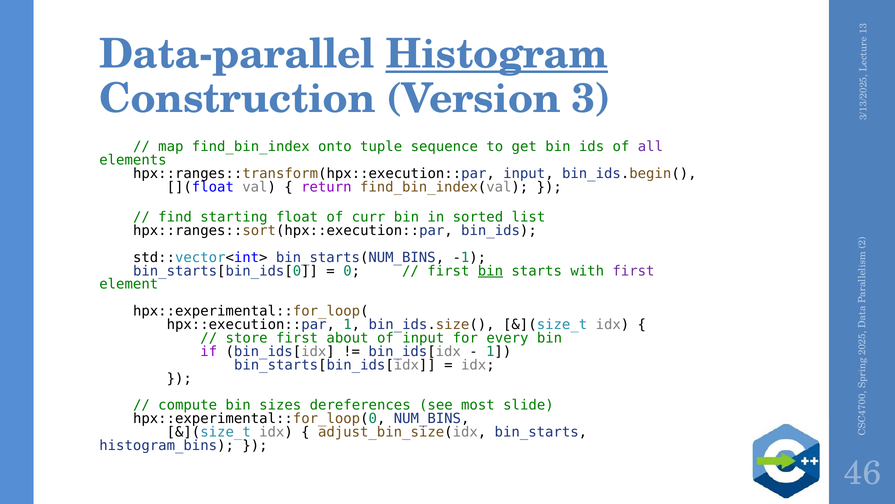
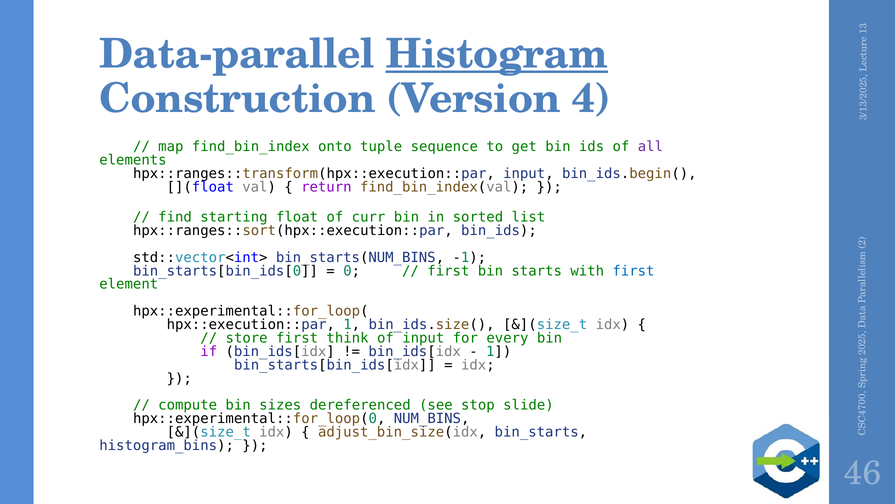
Version 3: 3 -> 4 (591, 98)
bin underline: present -> none (490, 271)
first colour: purple -> blue (633, 271)
about: about -> think (348, 338)
dereferences: dereferences -> dereferenced (360, 405)
most: most -> stop (478, 405)
